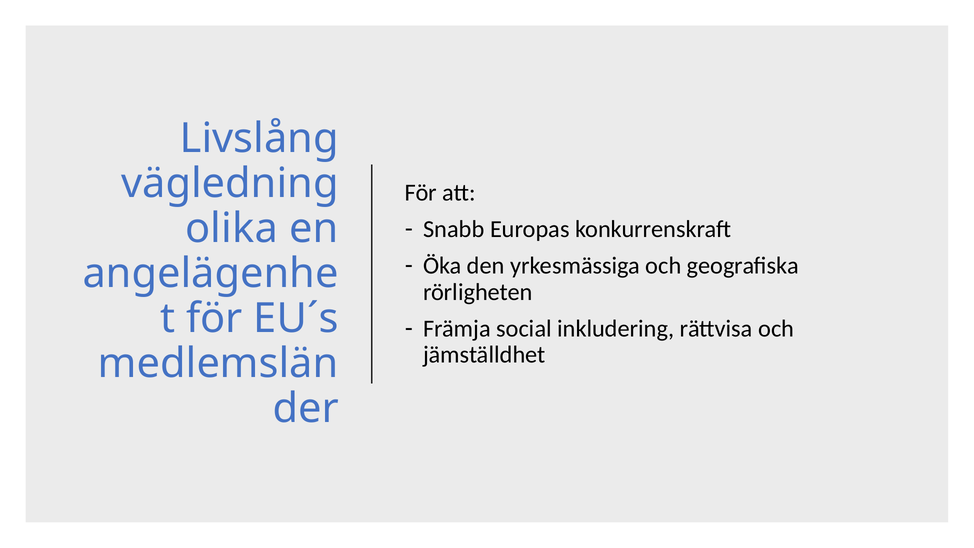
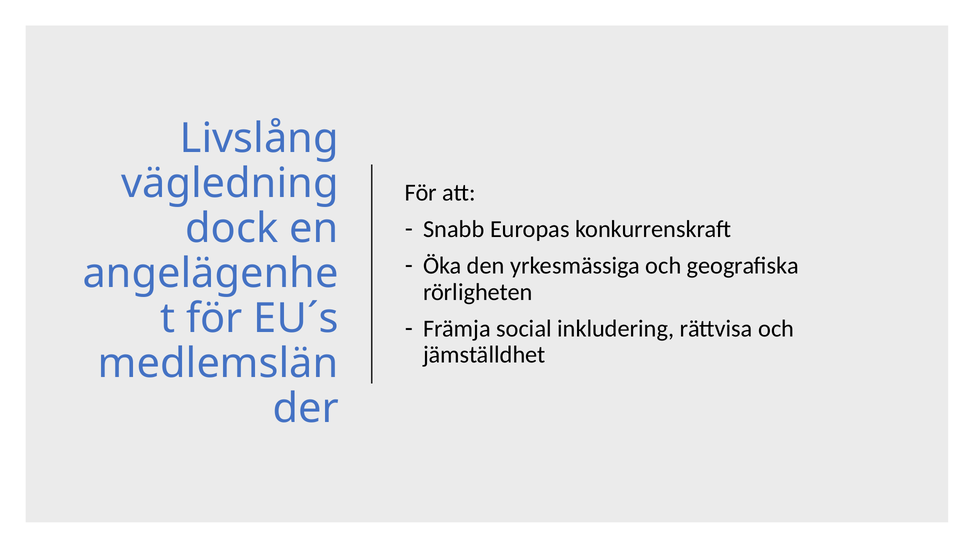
olika: olika -> dock (232, 229)
